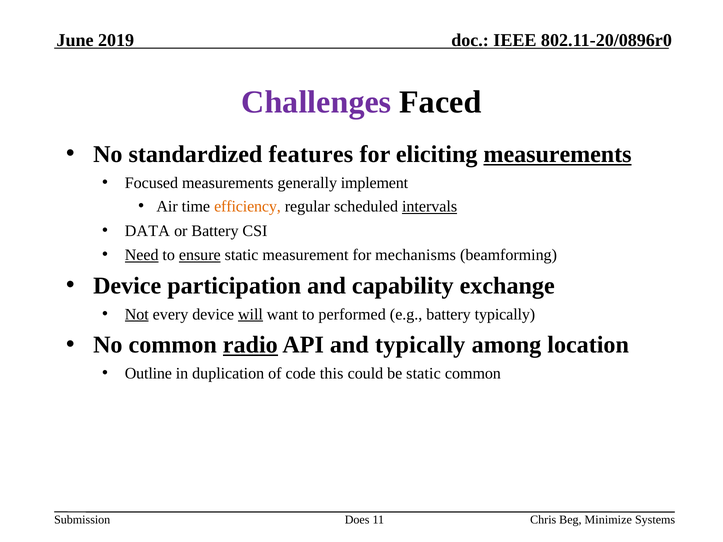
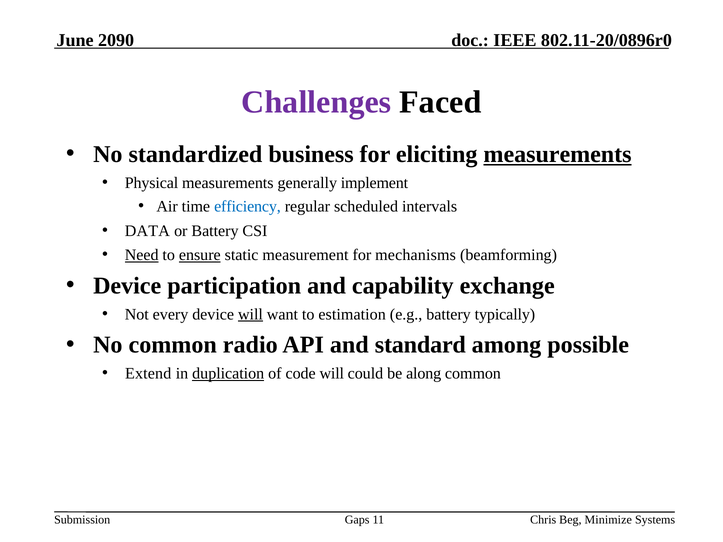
2019: 2019 -> 2090 (116, 40)
features: features -> business (311, 154)
Focused: Focused -> Physical (151, 183)
efficiency colour: orange -> blue (248, 207)
intervals underline: present -> none (430, 207)
Not underline: present -> none (137, 314)
performed: performed -> estimation (352, 314)
radio underline: present -> none (250, 345)
and typically: typically -> standard (420, 345)
location: location -> possible (588, 345)
Outline: Outline -> Extend (148, 374)
duplication underline: none -> present (228, 374)
code this: this -> will (332, 374)
be static: static -> along (424, 374)
Does: Does -> Gaps (357, 520)
